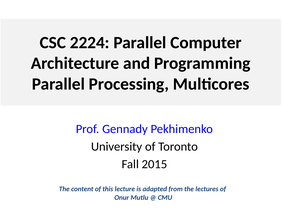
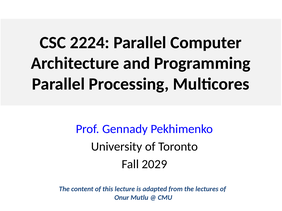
2015: 2015 -> 2029 (154, 164)
